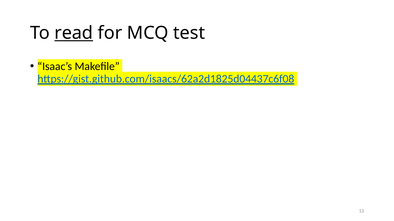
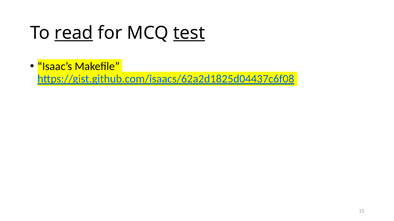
test underline: none -> present (189, 33)
